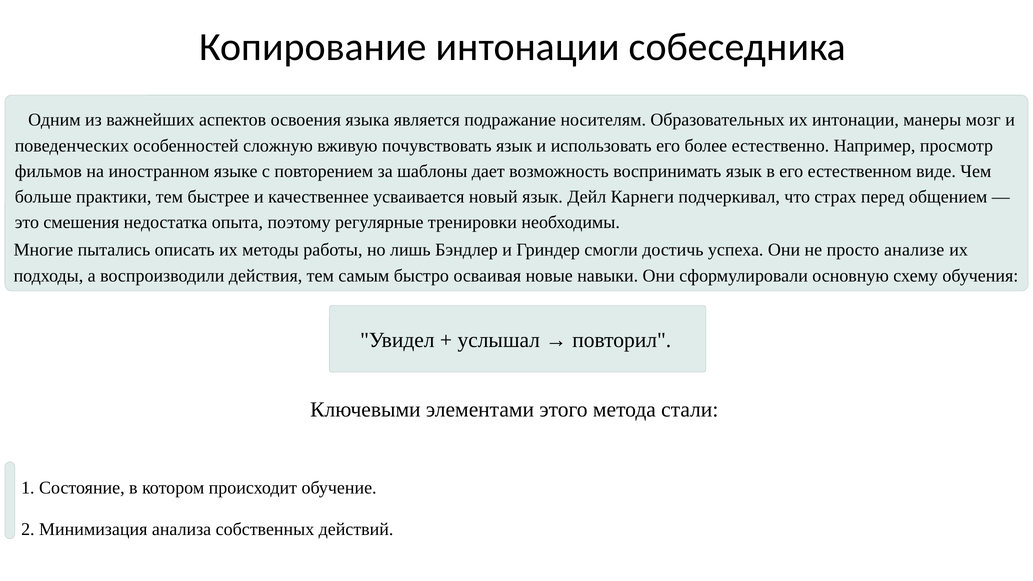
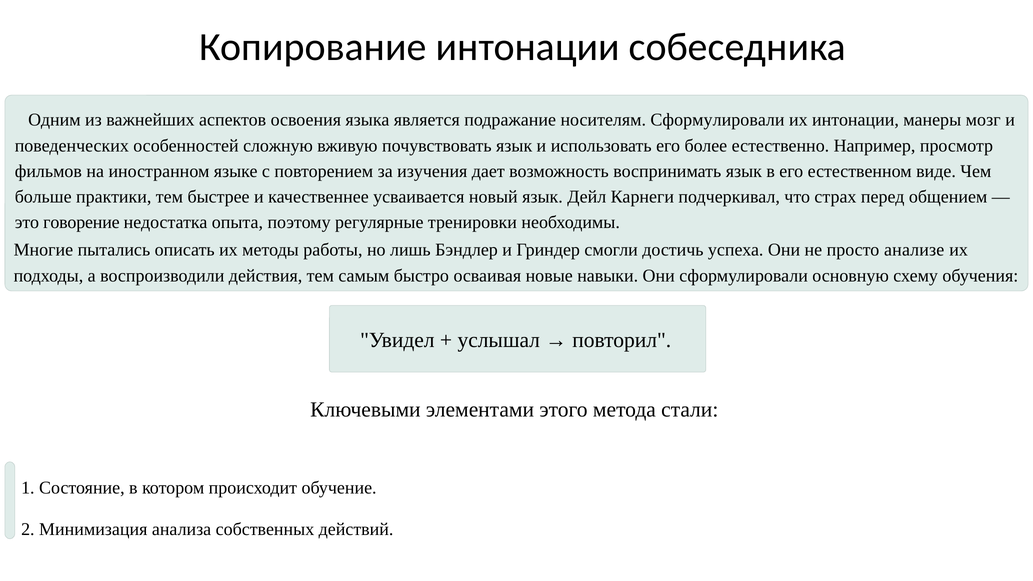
носителям Образовательных: Образовательных -> Сформулировали (717, 120)
шаблоны: шаблоны -> изучения (432, 171)
смешения: смешения -> говорение (81, 222)
